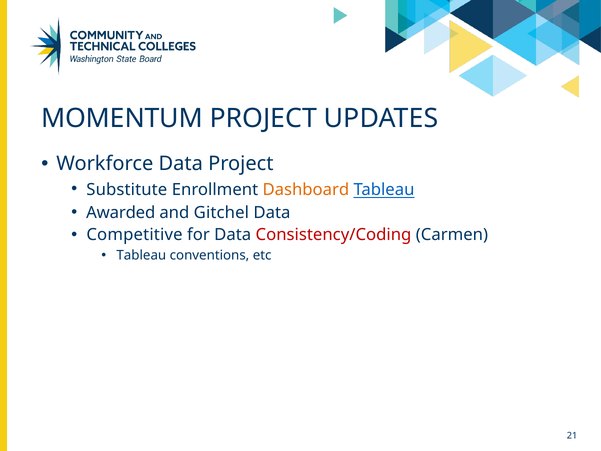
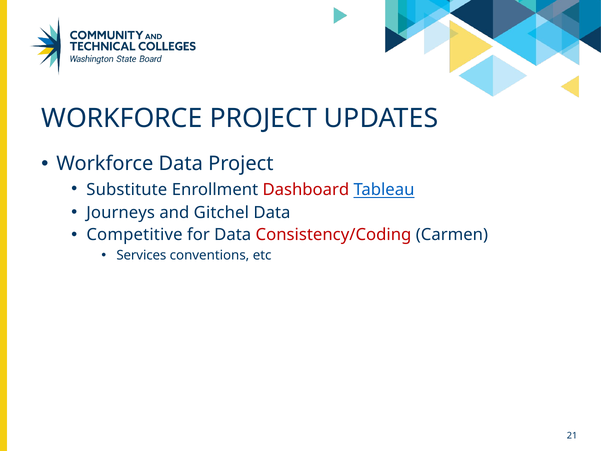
MOMENTUM: MOMENTUM -> WORKFORCE (122, 119)
Dashboard colour: orange -> red (306, 190)
Awarded: Awarded -> Journeys (121, 213)
Tableau: Tableau -> Services (141, 255)
